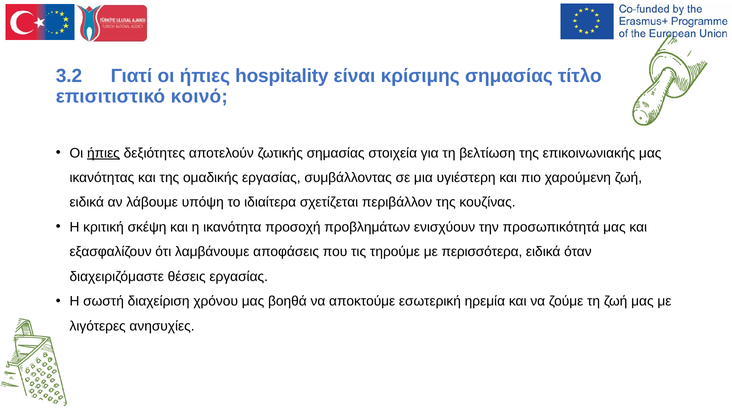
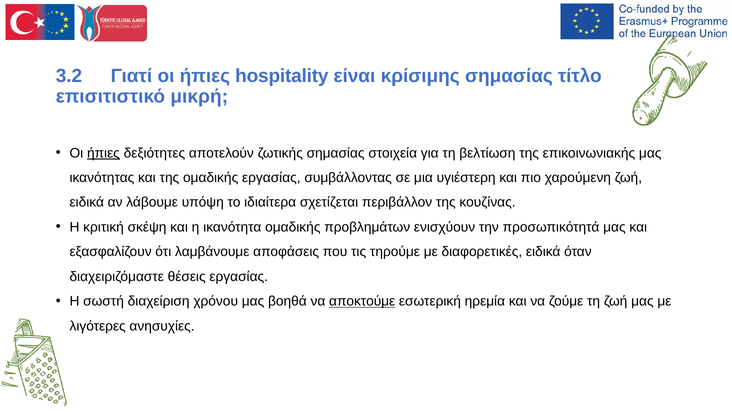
κοινό: κοινό -> μικρή (199, 96)
ικανότητα προσοχή: προσοχή -> ομαδικής (293, 227)
περισσότερα: περισσότερα -> διαφορετικές (482, 252)
αποκτούμε underline: none -> present (362, 301)
